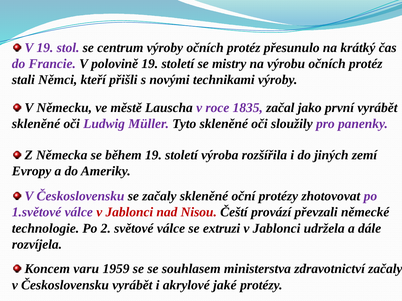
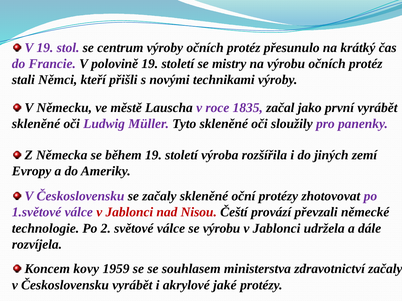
se extruzi: extruzi -> výrobu (222, 229)
varu: varu -> kovy (86, 269)
